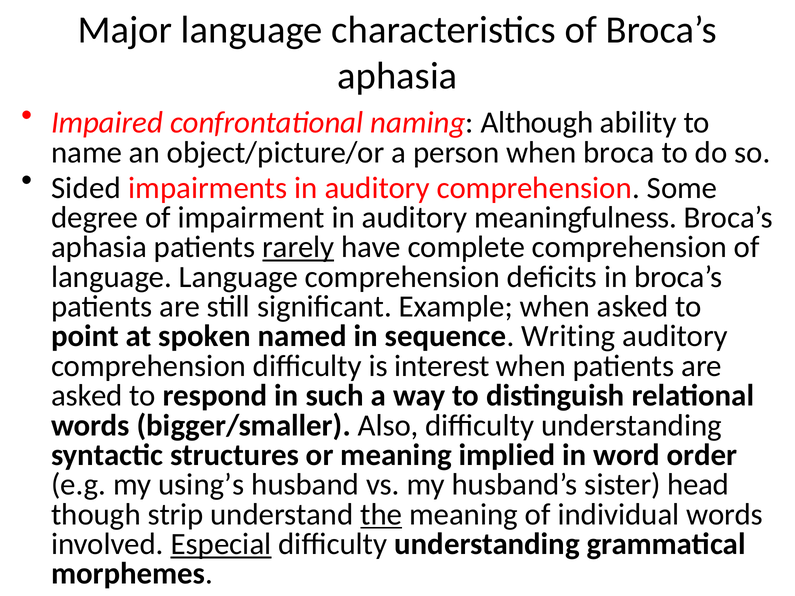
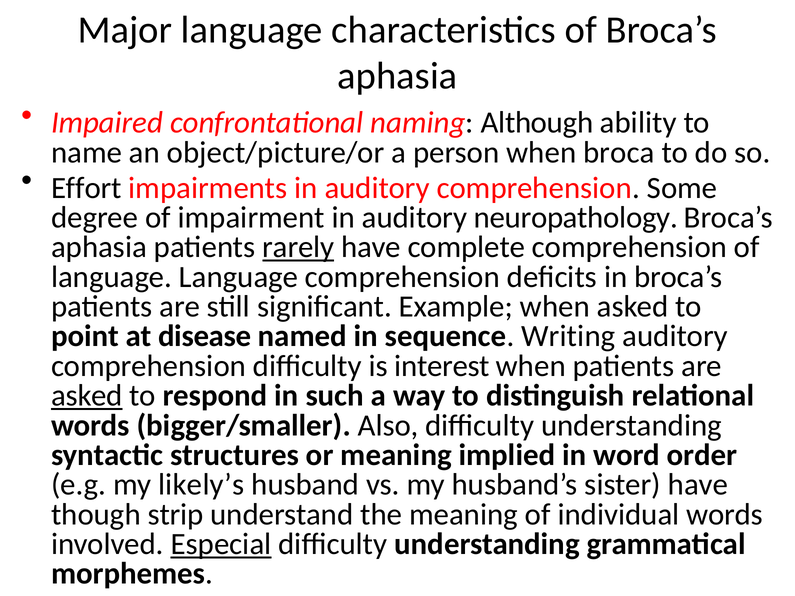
Sided: Sided -> Effort (86, 188)
meaningfulness: meaningfulness -> neuropathology (576, 218)
spoken: spoken -> disease (205, 336)
asked underline: none -> present (87, 396)
using’s: using’s -> likely’s (201, 485)
sister head: head -> have (698, 485)
the underline: present -> none (381, 515)
